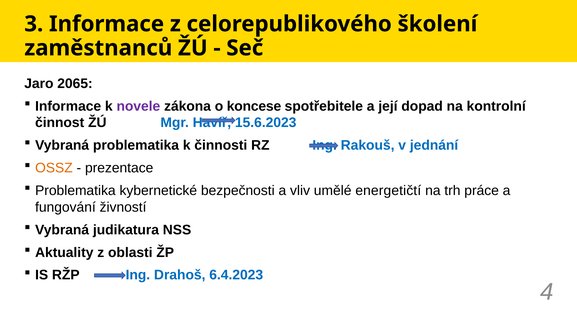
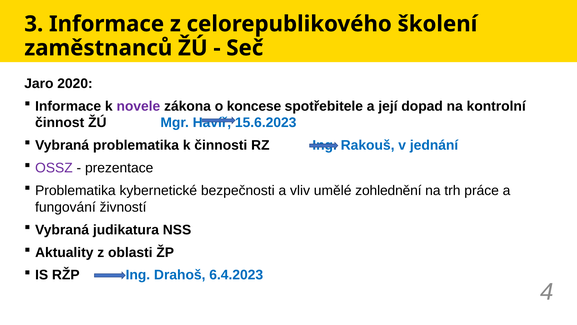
2065: 2065 -> 2020 (75, 83)
OSSZ colour: orange -> purple (54, 168)
energetičtí: energetičtí -> zohlednění (388, 190)
